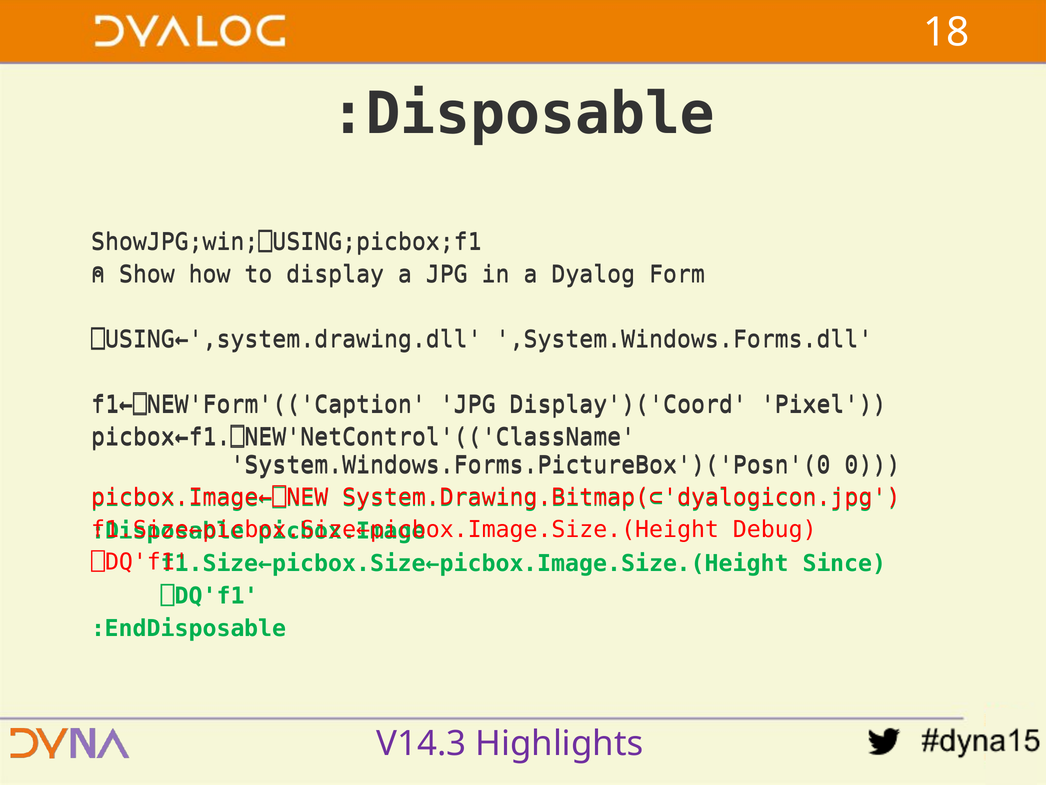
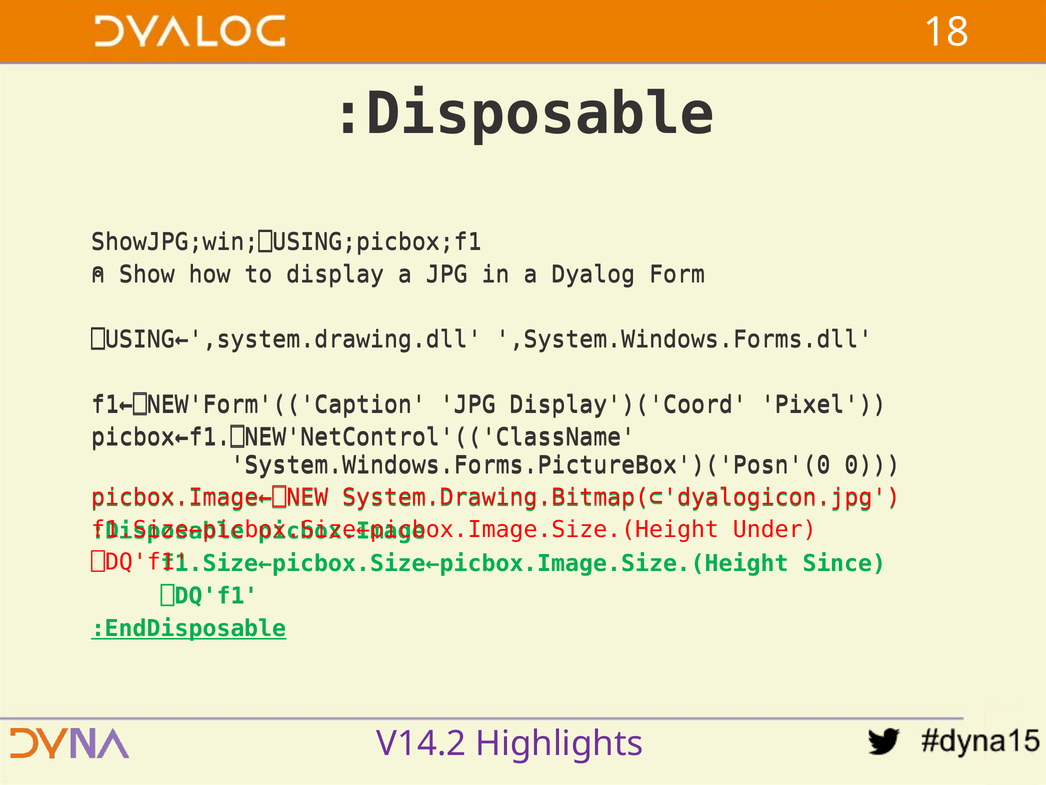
Debug: Debug -> Under (775, 529)
:EndDisposable underline: none -> present (189, 628)
V14.3: V14.3 -> V14.2 (421, 743)
